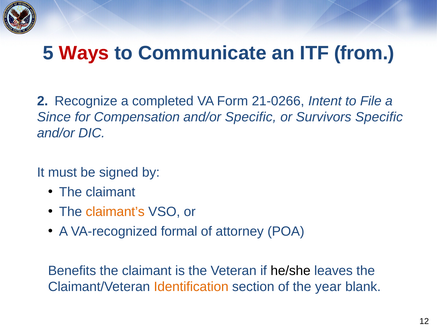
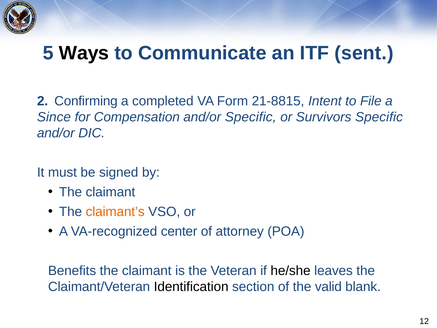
Ways colour: red -> black (84, 53)
from: from -> sent (364, 53)
Recognize: Recognize -> Confirming (86, 101)
21-0266: 21-0266 -> 21-8815 (278, 101)
formal: formal -> center (179, 231)
Identification colour: orange -> black (191, 286)
year: year -> valid (328, 286)
